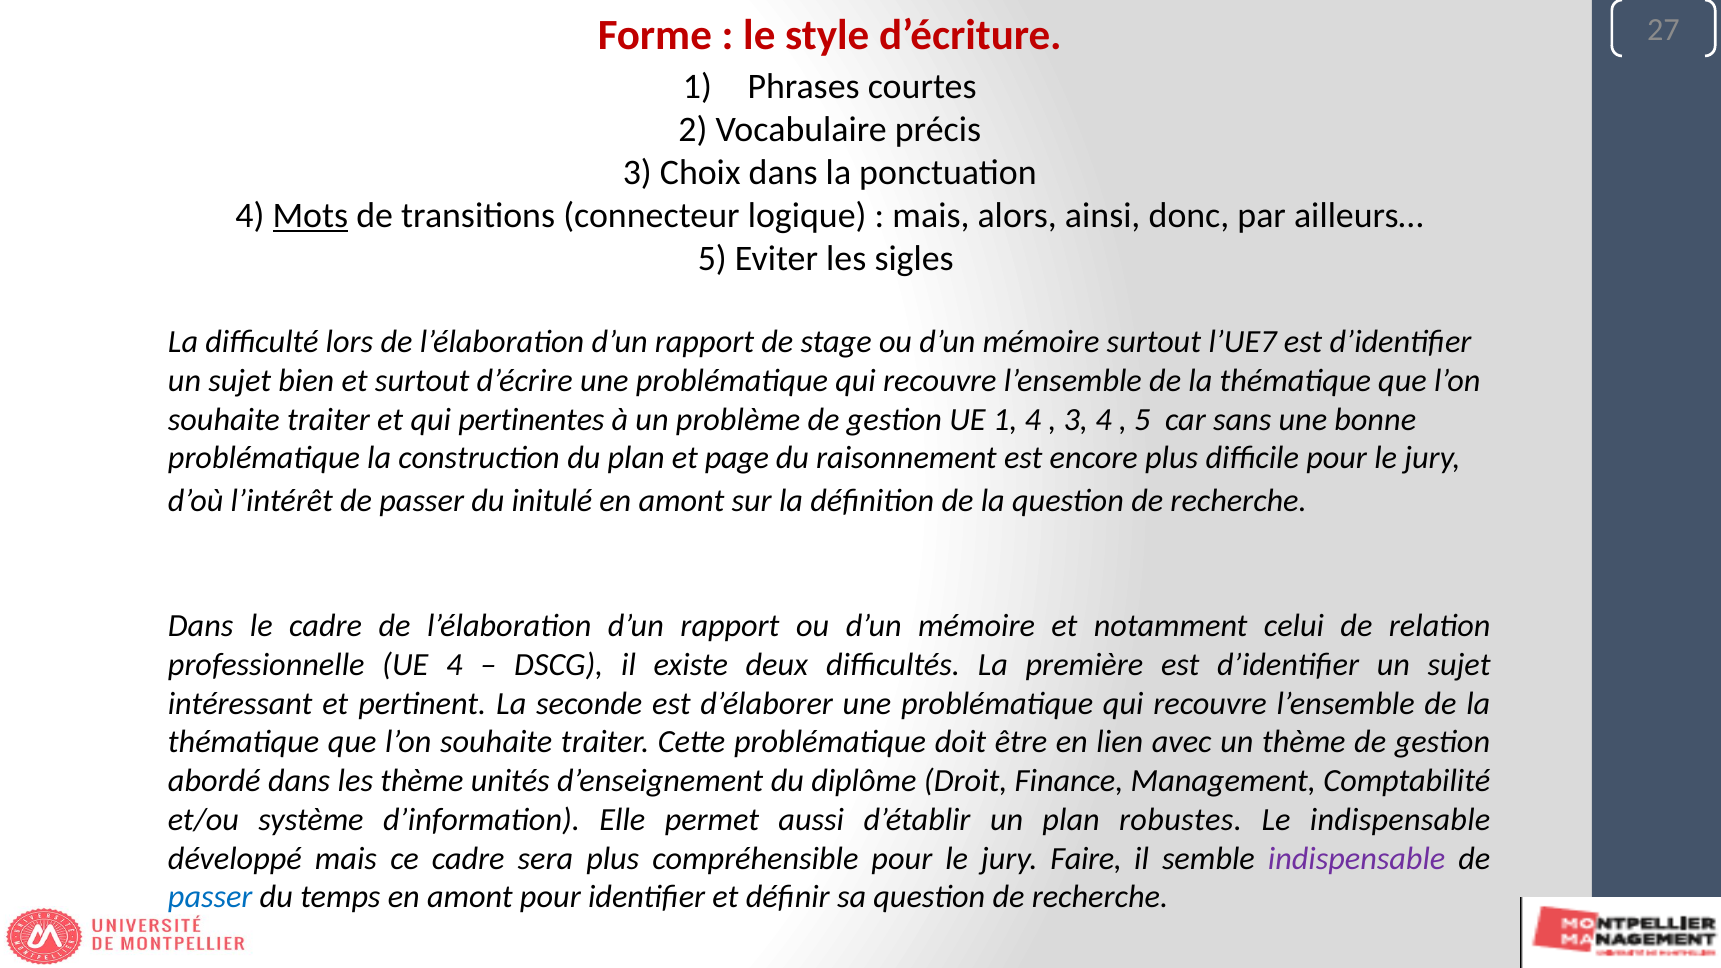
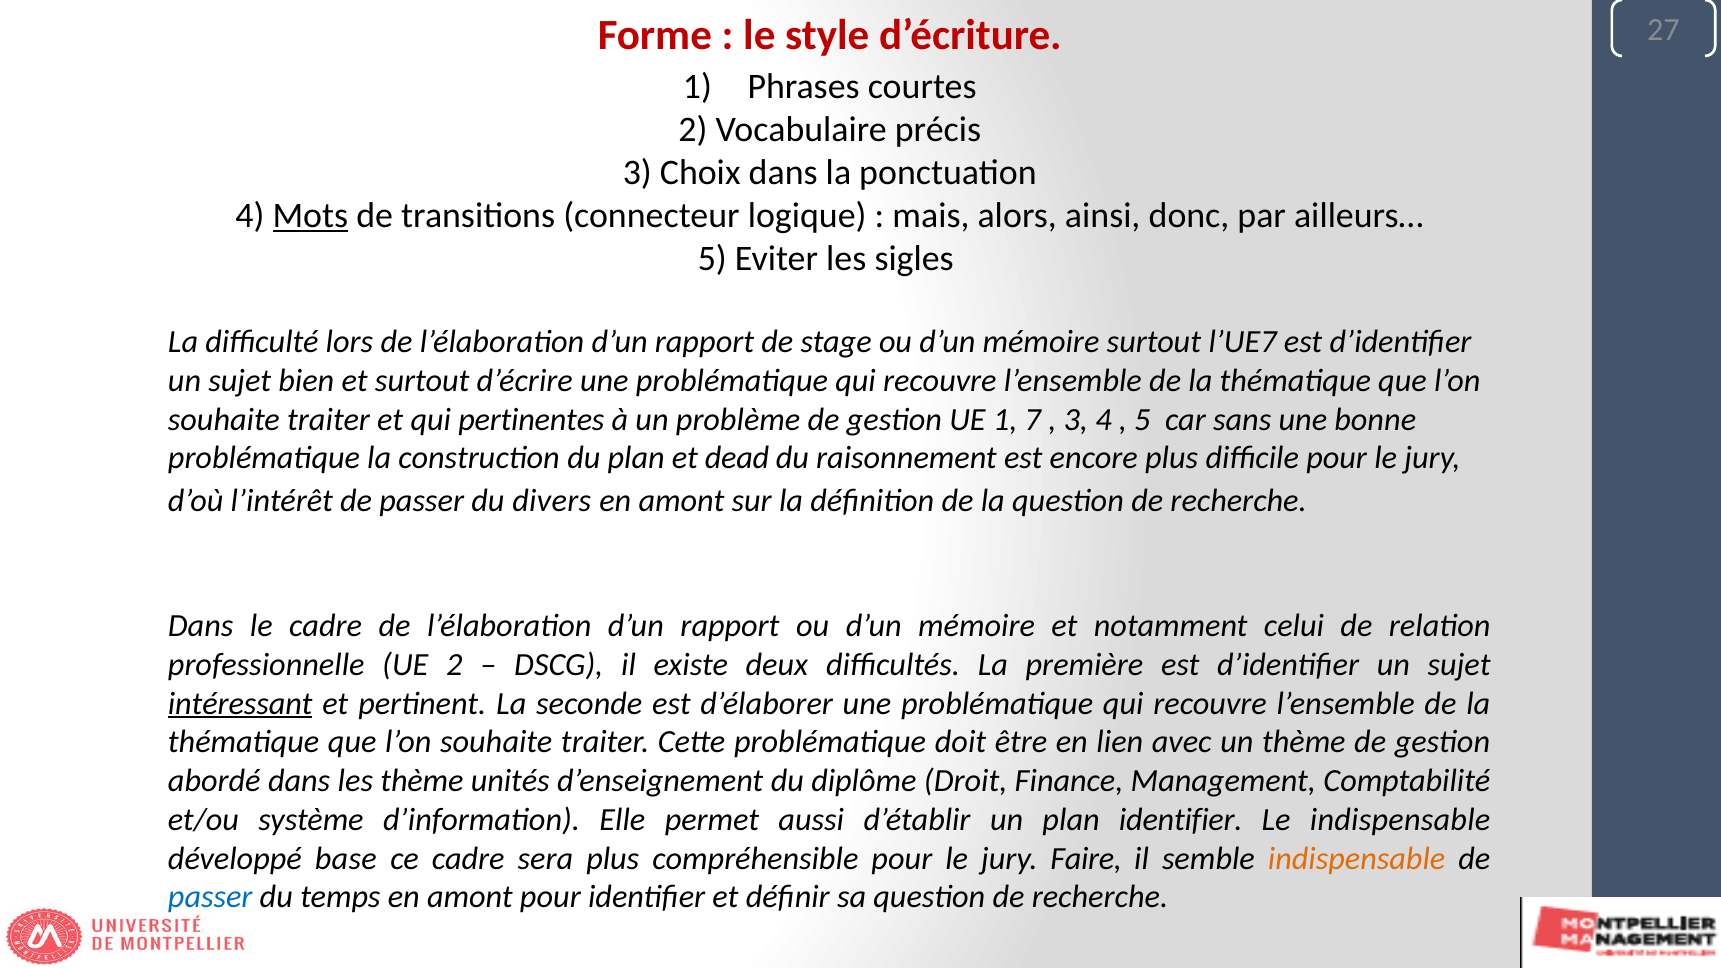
1 4: 4 -> 7 (1033, 420)
page: page -> dead (737, 458)
initulé: initulé -> divers (552, 501)
UE 4: 4 -> 2 (454, 665)
intéressant underline: none -> present (240, 704)
plan robustes: robustes -> identifier (1181, 820)
développé mais: mais -> base (346, 859)
indispensable colour: purple -> orange (1357, 859)
